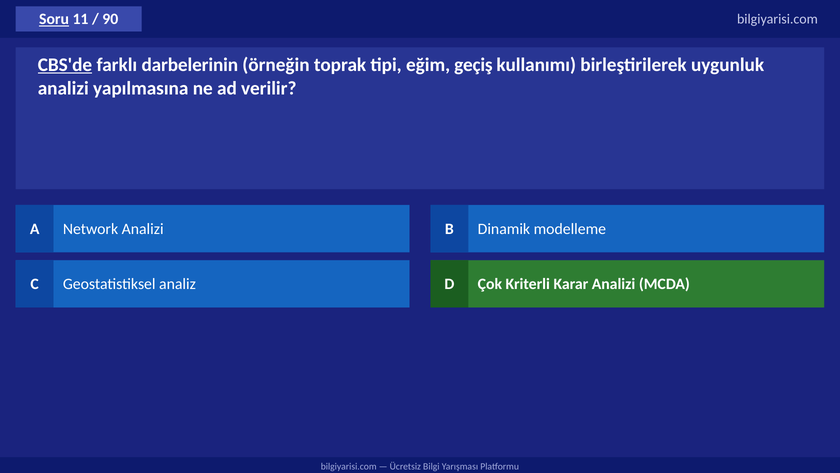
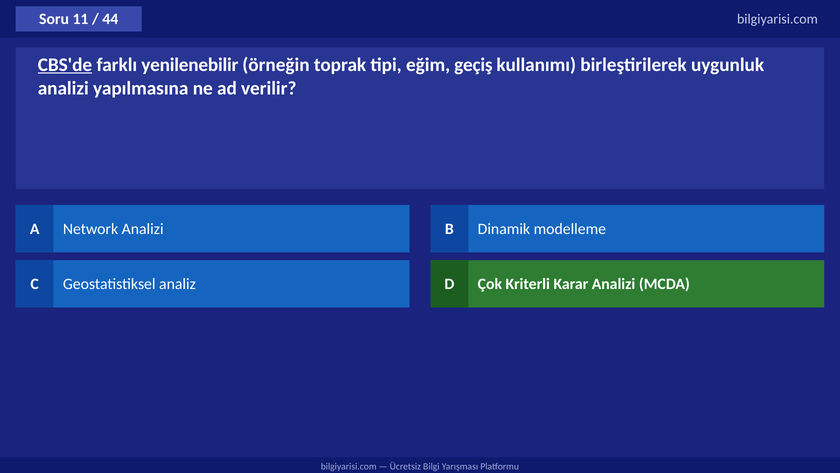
Soru underline: present -> none (54, 19)
90: 90 -> 44 (110, 19)
darbelerinin: darbelerinin -> yenilenebilir (190, 65)
